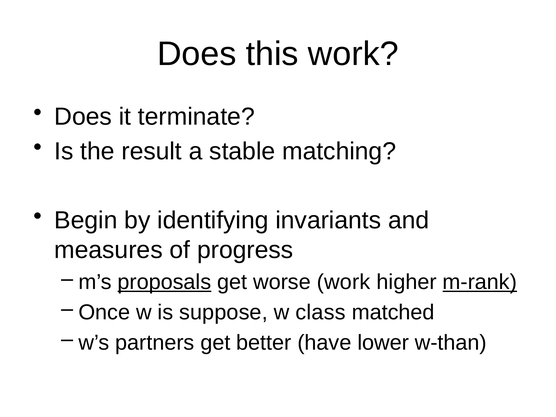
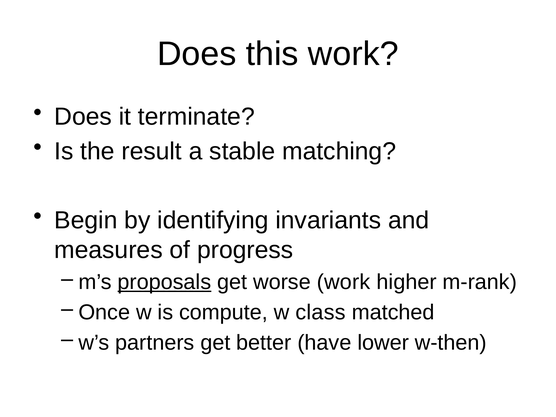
m-rank underline: present -> none (480, 282)
suppose: suppose -> compute (224, 312)
w-than: w-than -> w-then (451, 343)
